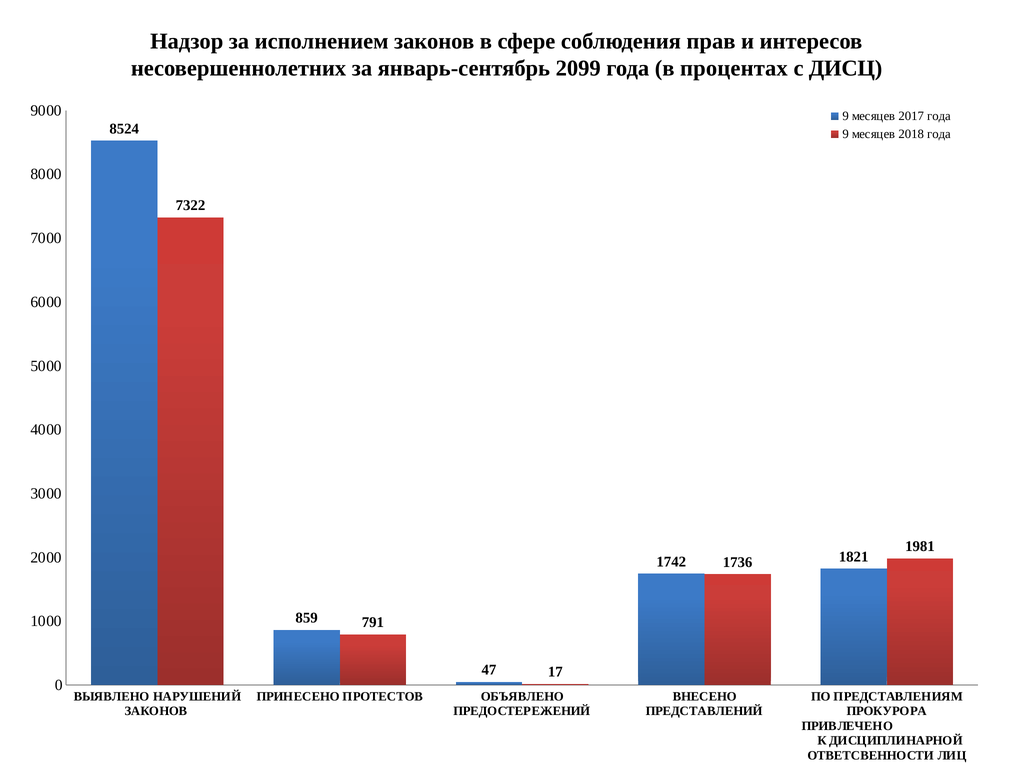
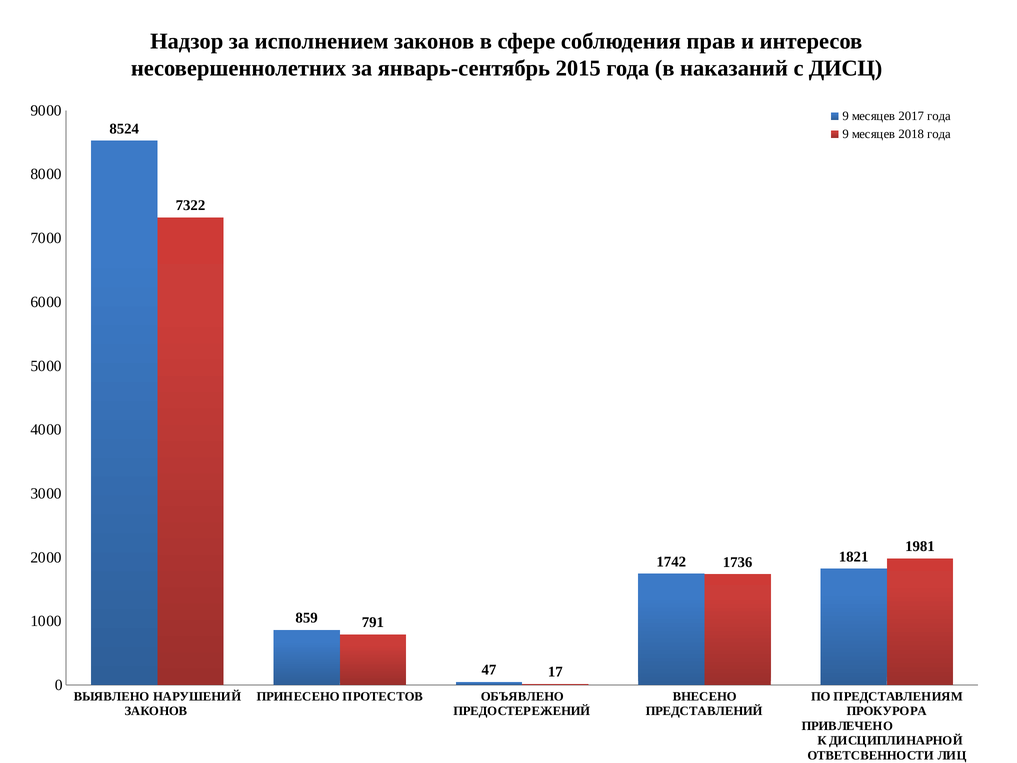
2099: 2099 -> 2015 (578, 68)
процентах: процентах -> наказаний (734, 68)
